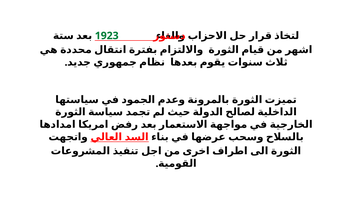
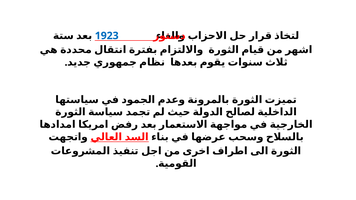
1923 colour: green -> blue (107, 36)
